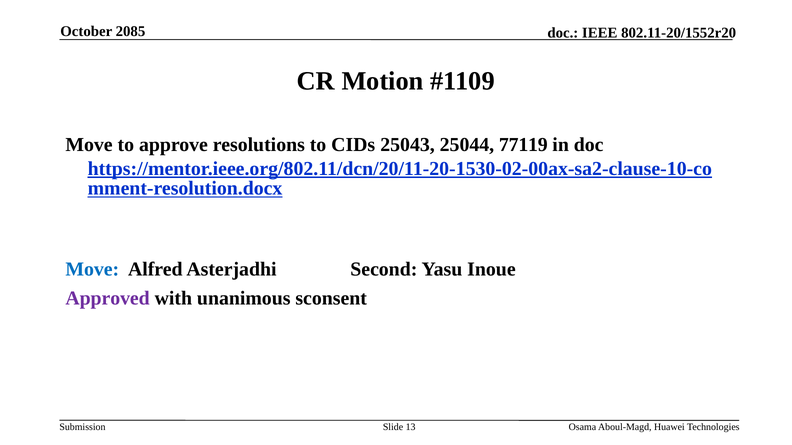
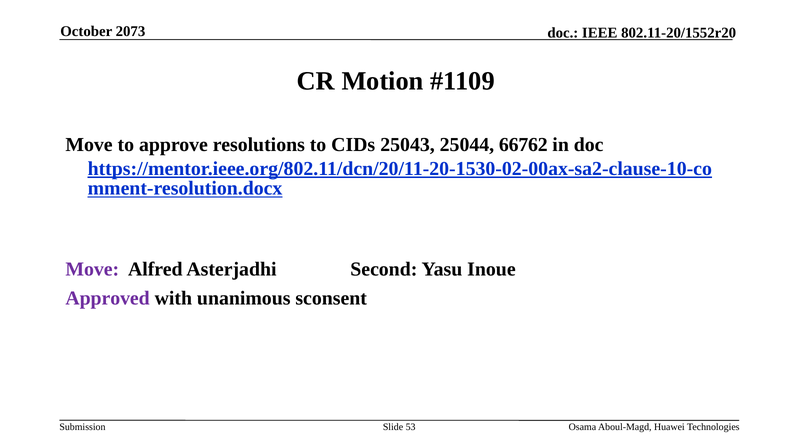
2085: 2085 -> 2073 (130, 31)
77119: 77119 -> 66762 (523, 145)
Move colour: blue -> purple (92, 270)
13: 13 -> 53 (411, 427)
